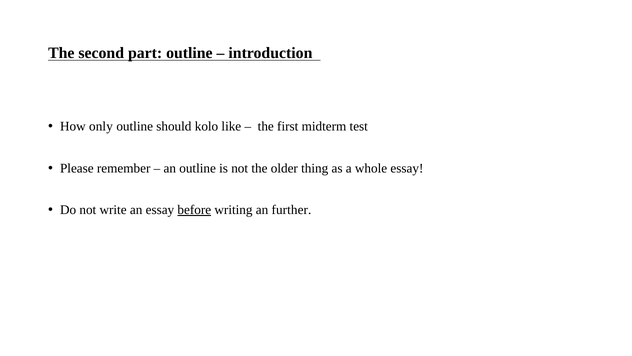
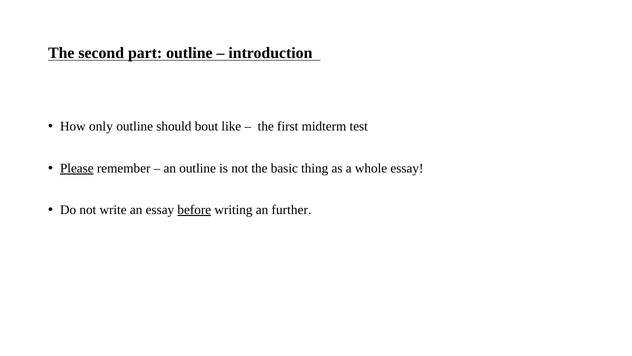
kolo: kolo -> bout (206, 126)
Please underline: none -> present (77, 168)
older: older -> basic (284, 168)
